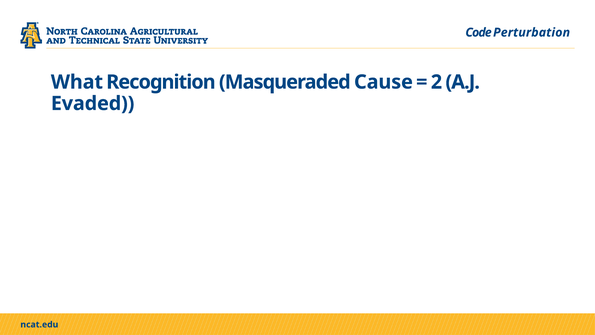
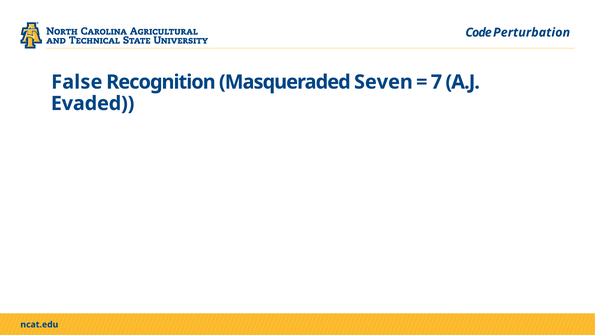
What: What -> False (77, 82)
Cause: Cause -> Seven (383, 82)
2: 2 -> 7 (436, 82)
